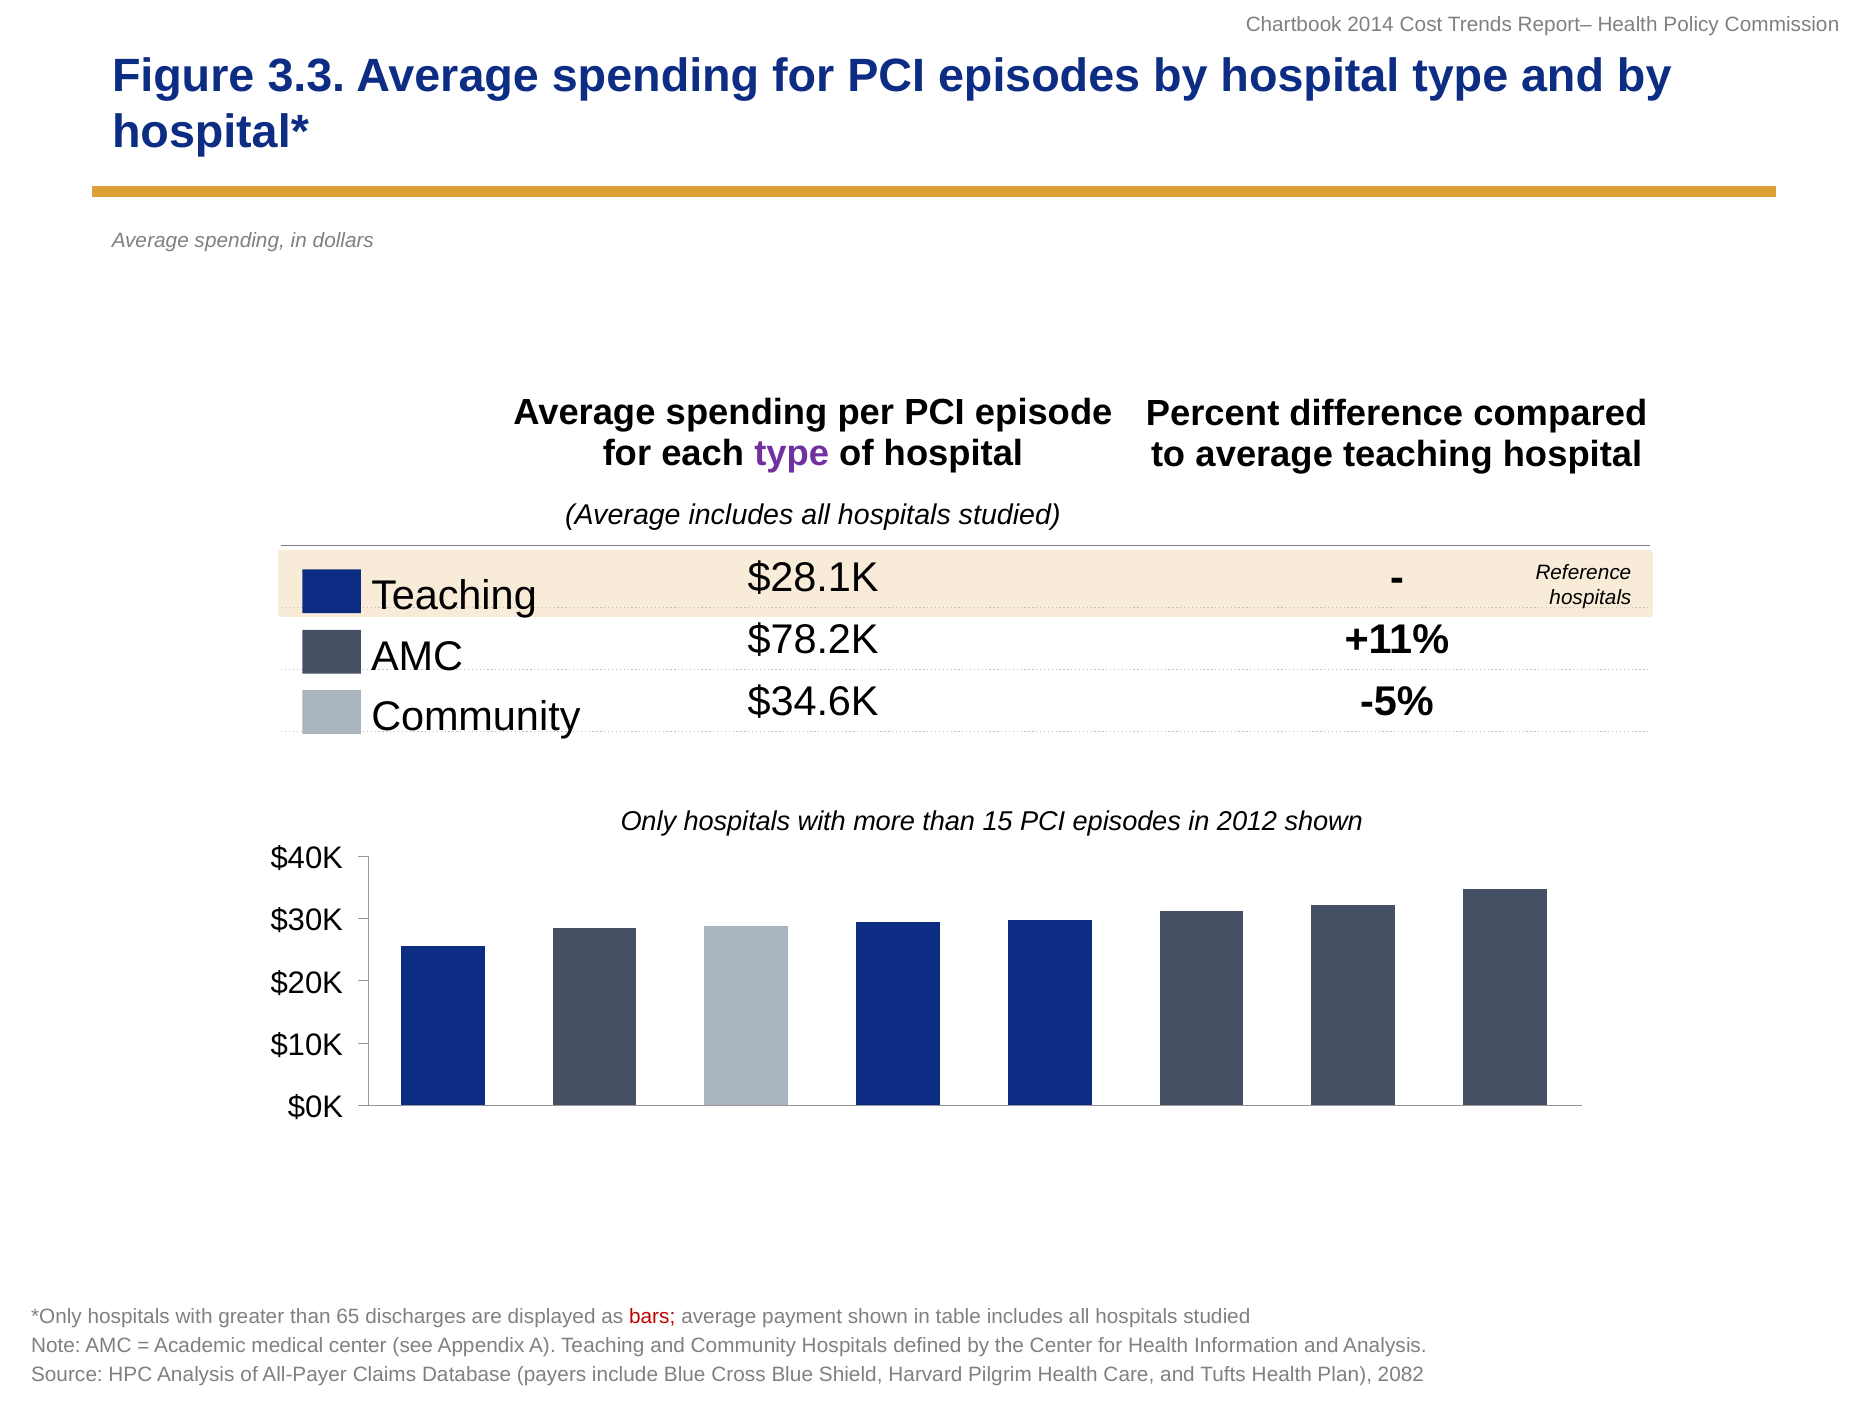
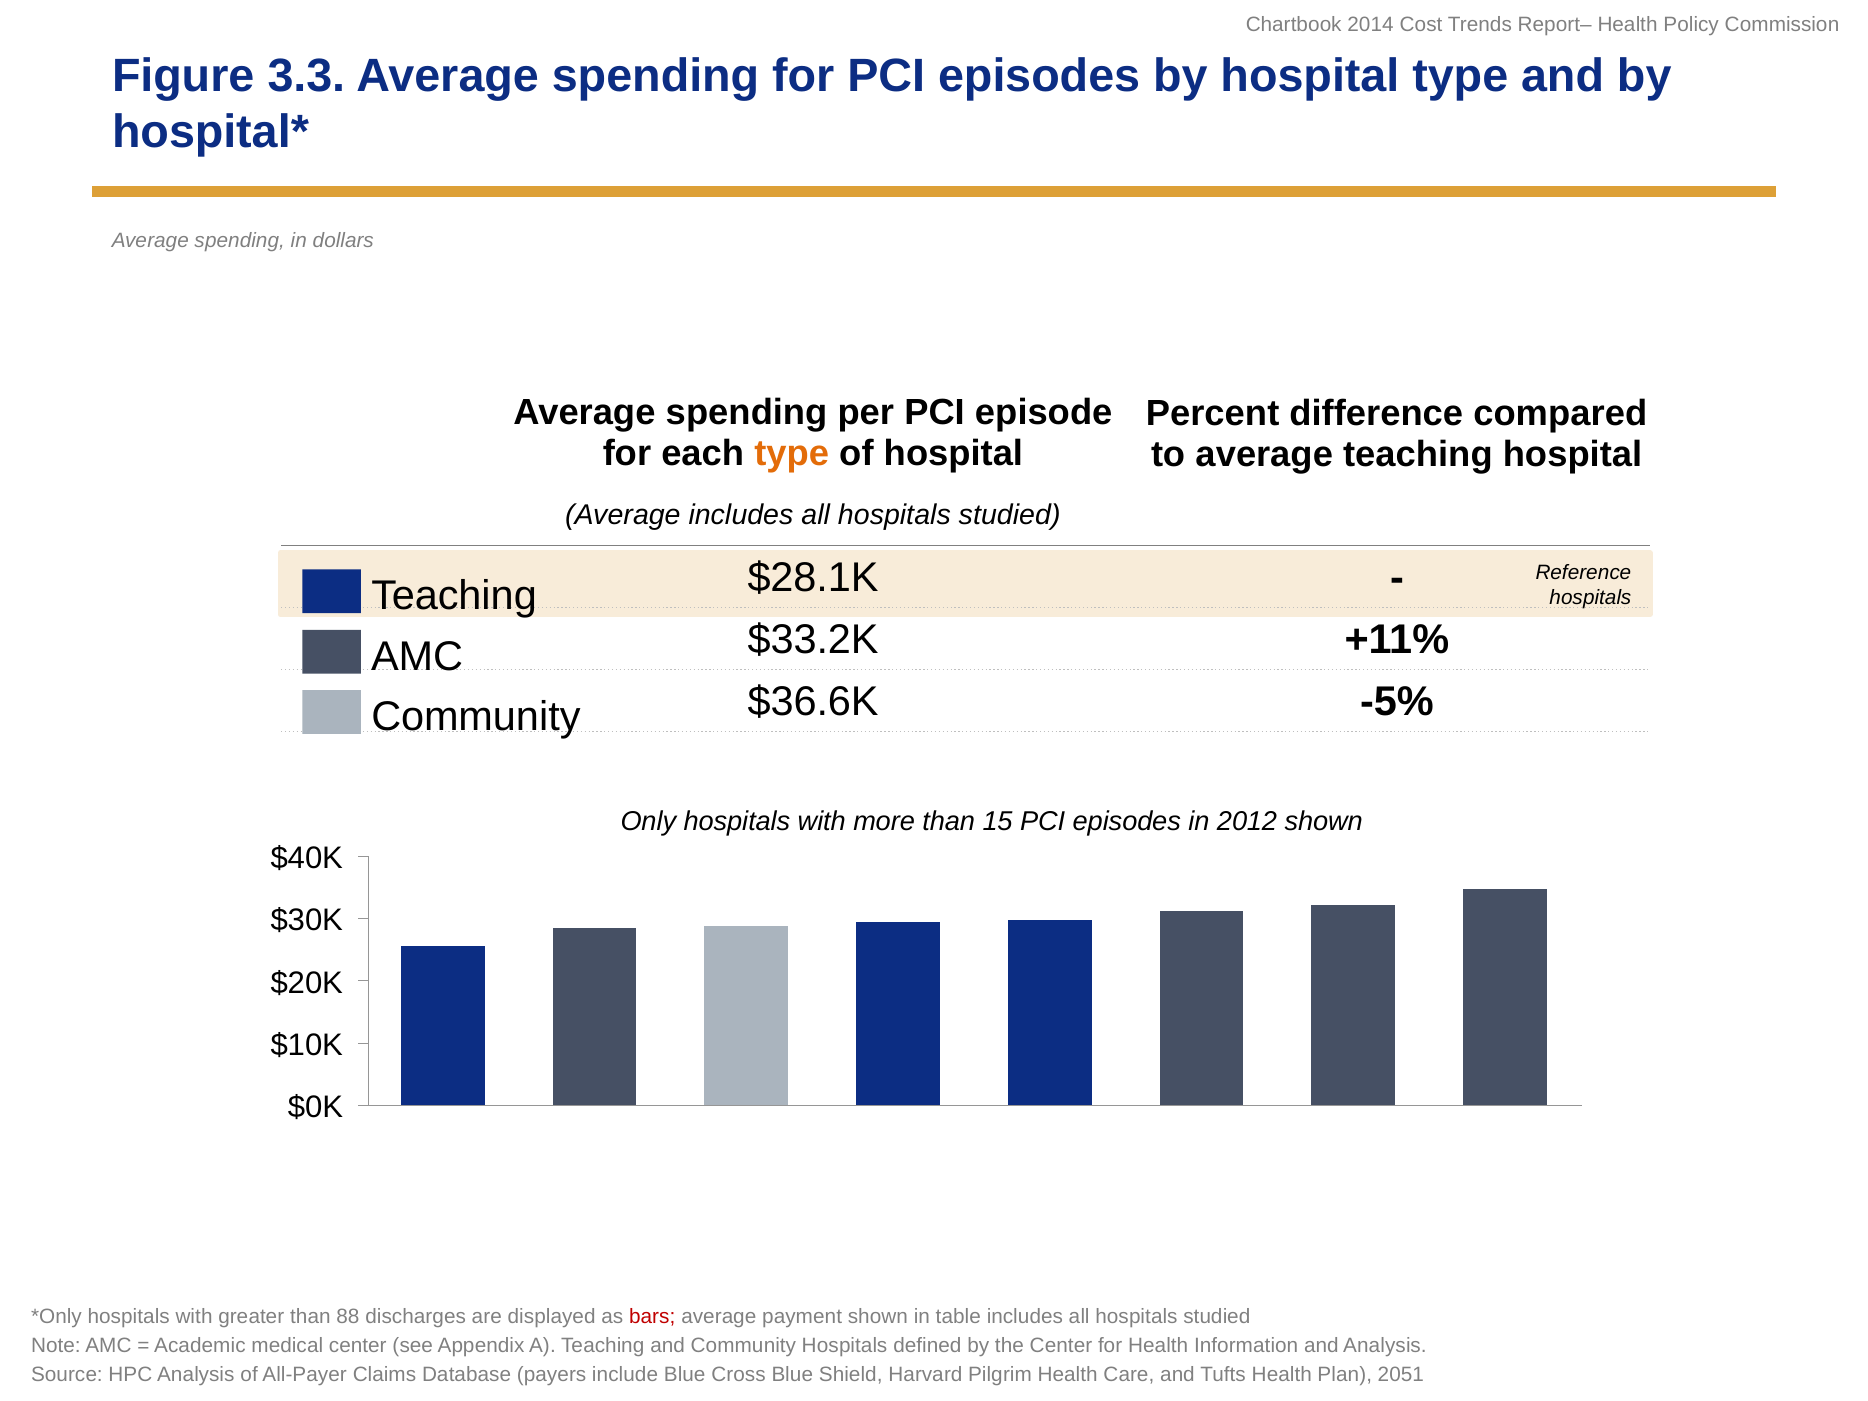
type colour: purple -> orange (792, 453)
$78.2K: $78.2K -> $33.2K (813, 640)
$34.6K: $34.6K -> $36.6K (813, 702)
65: 65 -> 88 (348, 1316)
2082: 2082 -> 2051 (1401, 1374)
